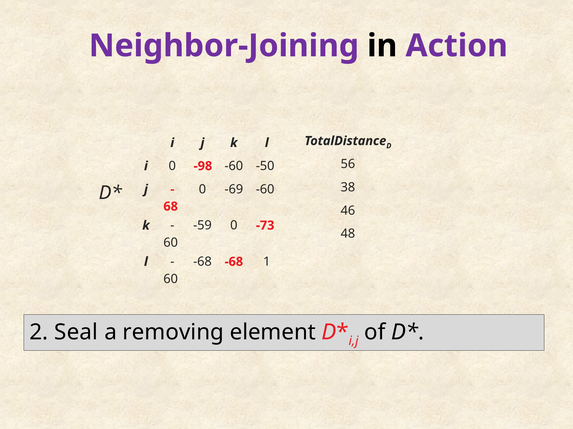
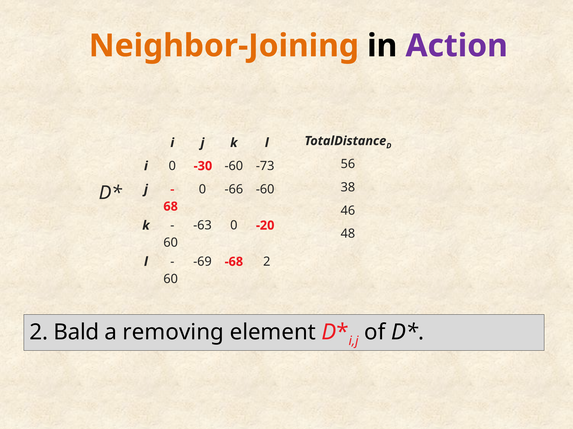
Neighbor-Joining colour: purple -> orange (224, 46)
-98: -98 -> -30 (203, 166)
-50: -50 -> -73 (265, 166)
-69: -69 -> -66 (234, 190)
-59: -59 -> -63 (202, 226)
-73: -73 -> -20 (265, 226)
-68: -68 -> -69 (202, 262)
-68 1: 1 -> 2 (267, 262)
Seal: Seal -> Bald (76, 333)
